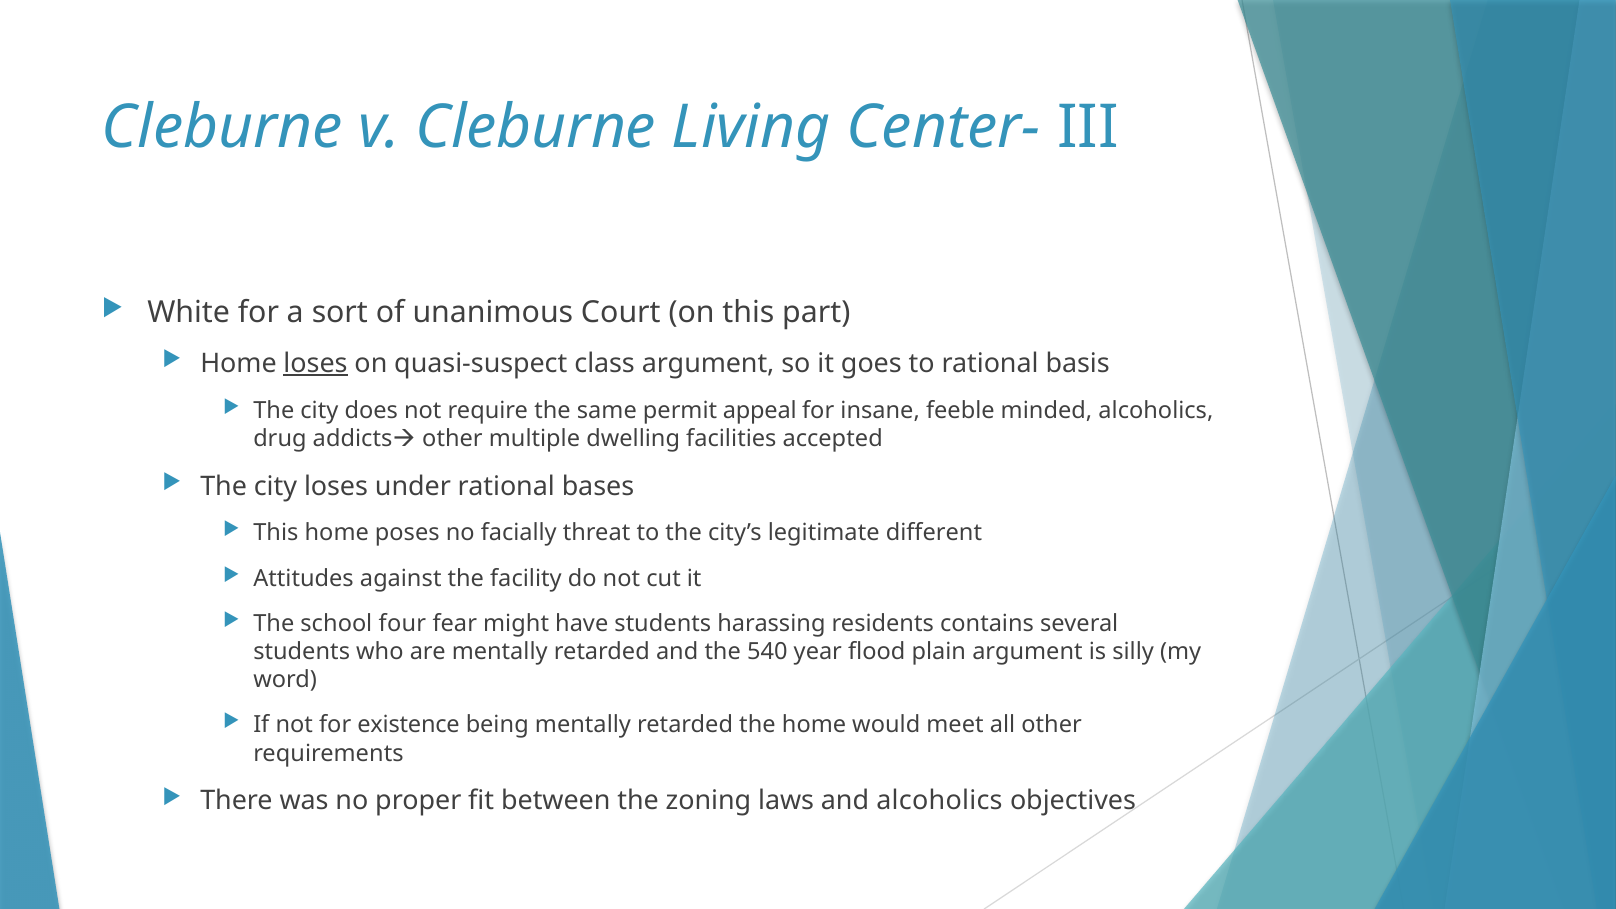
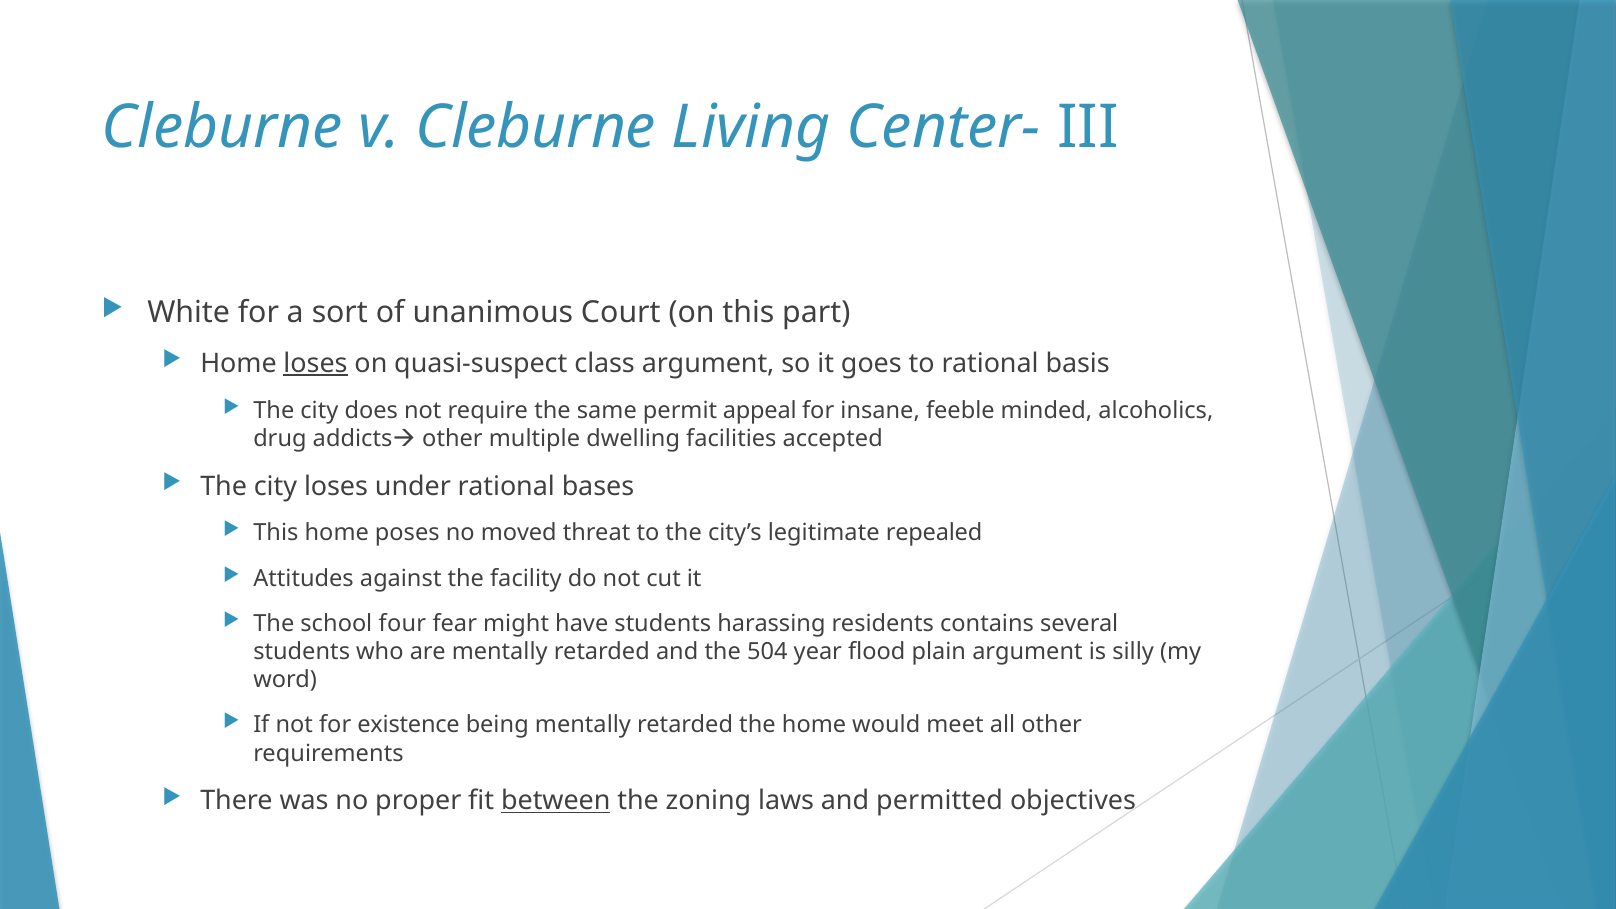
facially: facially -> moved (519, 533)
different: different -> repealed (934, 533)
540: 540 -> 504 (767, 652)
between underline: none -> present (556, 801)
and alcoholics: alcoholics -> permitted (940, 801)
